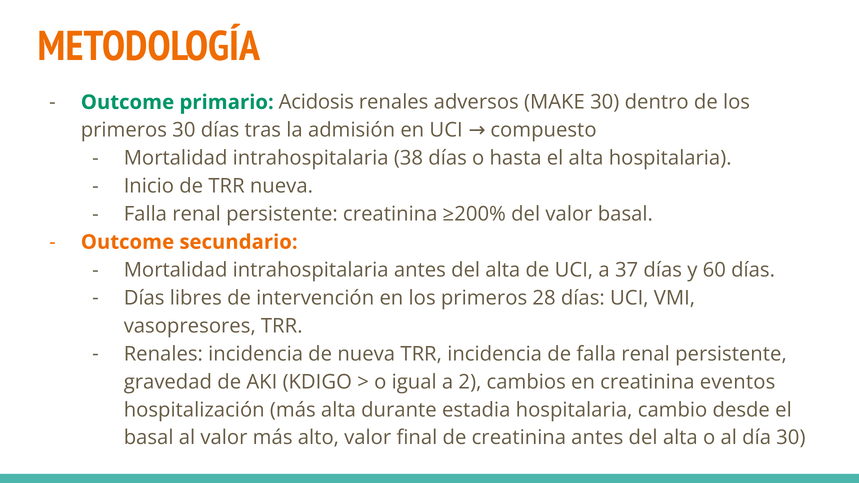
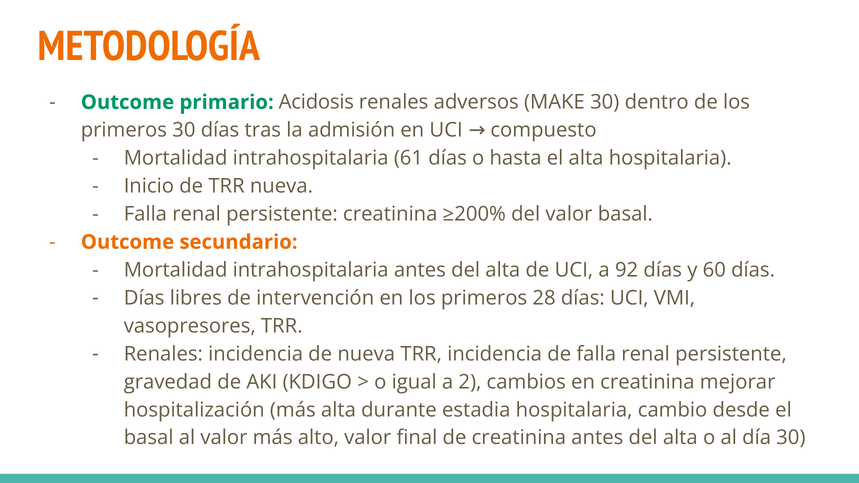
38: 38 -> 61 (408, 158)
37: 37 -> 92 (627, 270)
eventos: eventos -> mejorar (738, 382)
